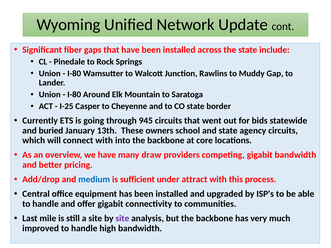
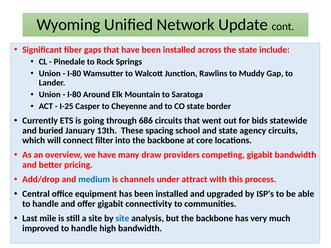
945: 945 -> 686 (146, 121)
owners: owners -> spacing (159, 131)
connect with: with -> filter (104, 141)
sufficient: sufficient -> channels (137, 180)
site colour: purple -> blue (122, 219)
